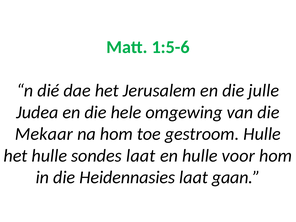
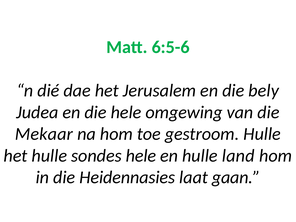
1:5-6: 1:5-6 -> 6:5-6 (171, 47)
julle: julle -> bely (264, 91)
sondes laat: laat -> hele (141, 156)
voor: voor -> land (238, 156)
